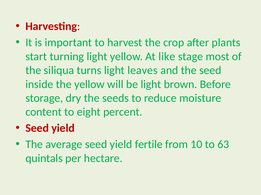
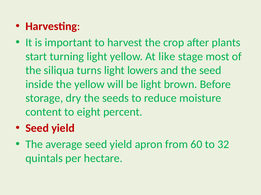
leaves: leaves -> lowers (143, 71)
fertile: fertile -> apron (149, 145)
10: 10 -> 60 (196, 145)
63: 63 -> 32 (223, 145)
